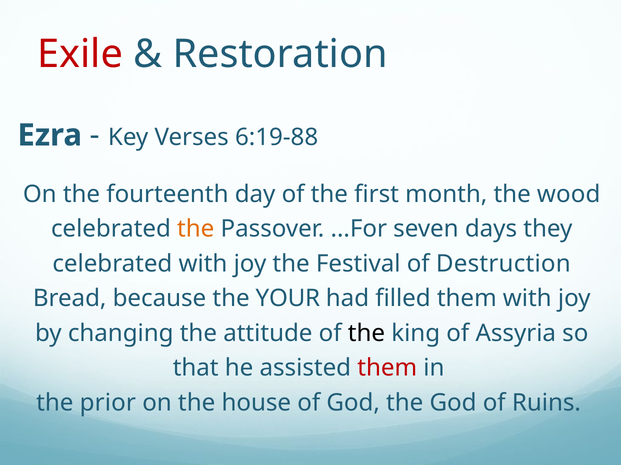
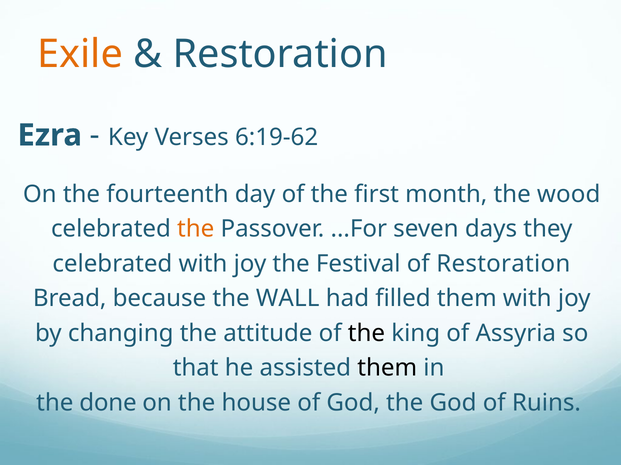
Exile colour: red -> orange (80, 54)
6:19-88: 6:19-88 -> 6:19-62 (277, 138)
of Destruction: Destruction -> Restoration (503, 264)
YOUR: YOUR -> WALL (288, 299)
them colour: red -> black (387, 369)
prior: prior -> done (108, 403)
